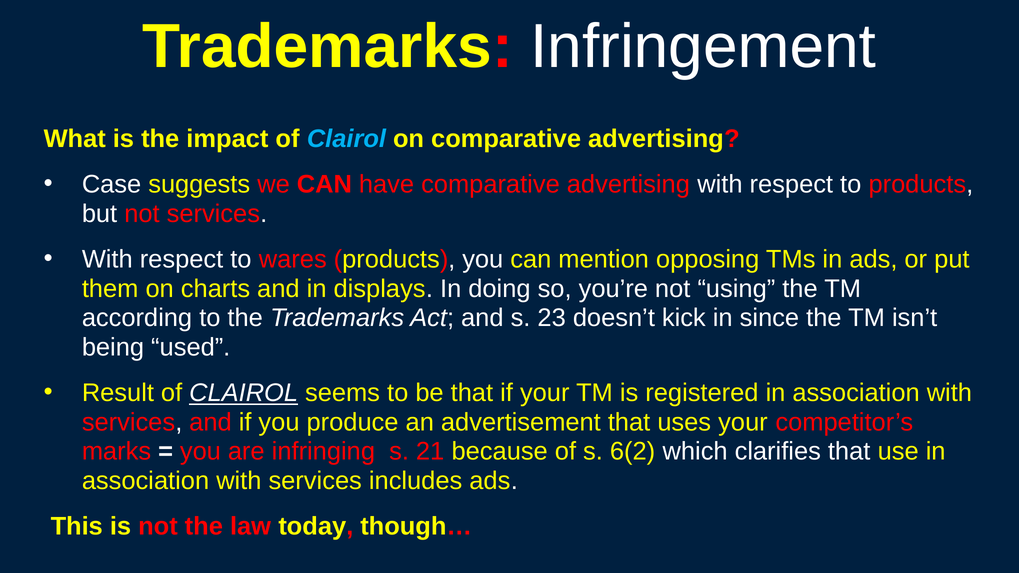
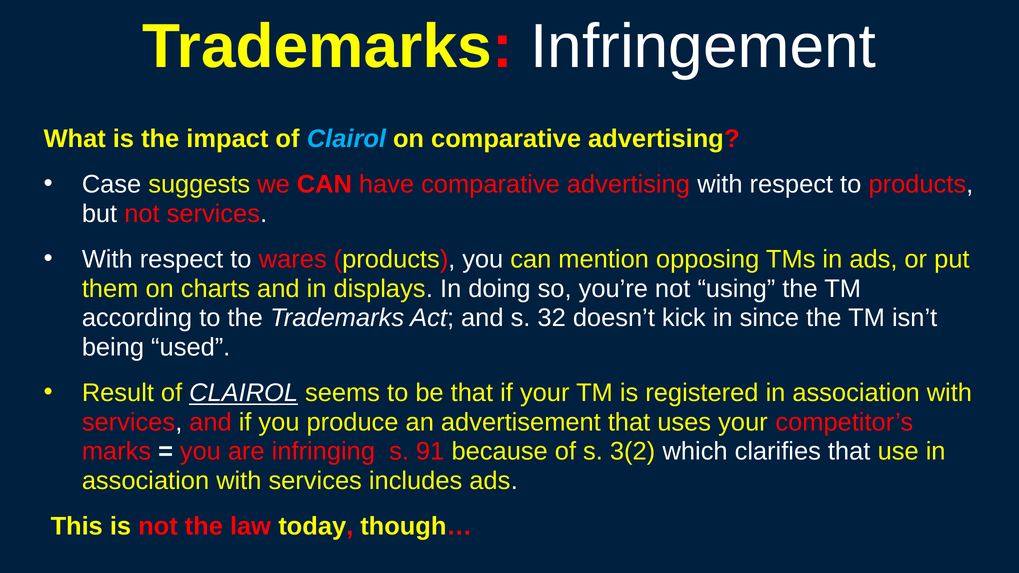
23: 23 -> 32 (552, 318)
21: 21 -> 91 (430, 452)
6(2: 6(2 -> 3(2 (633, 452)
